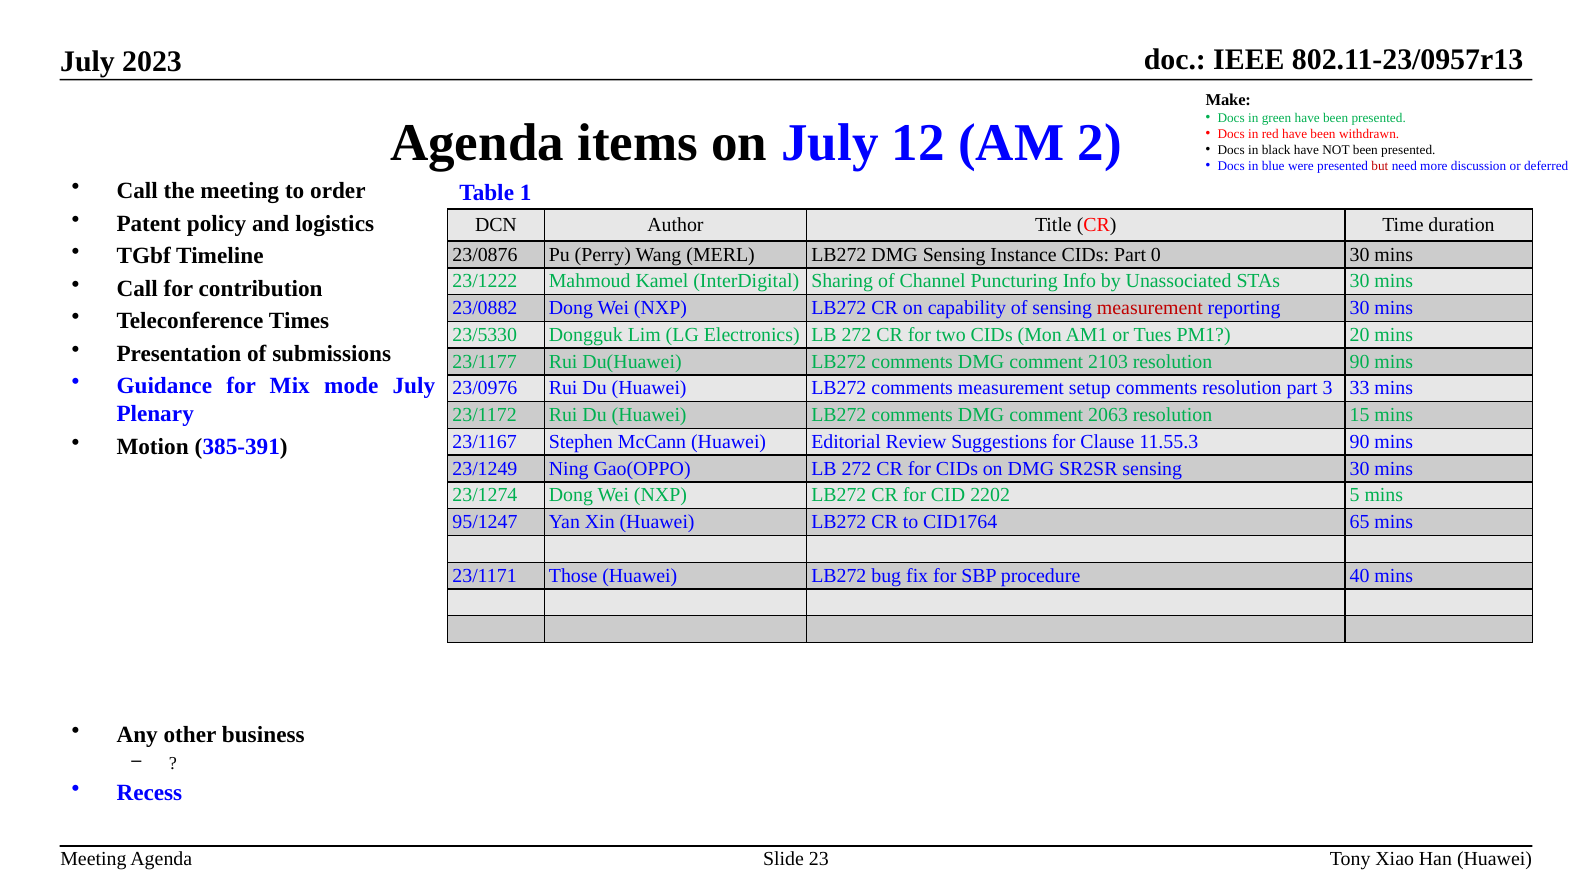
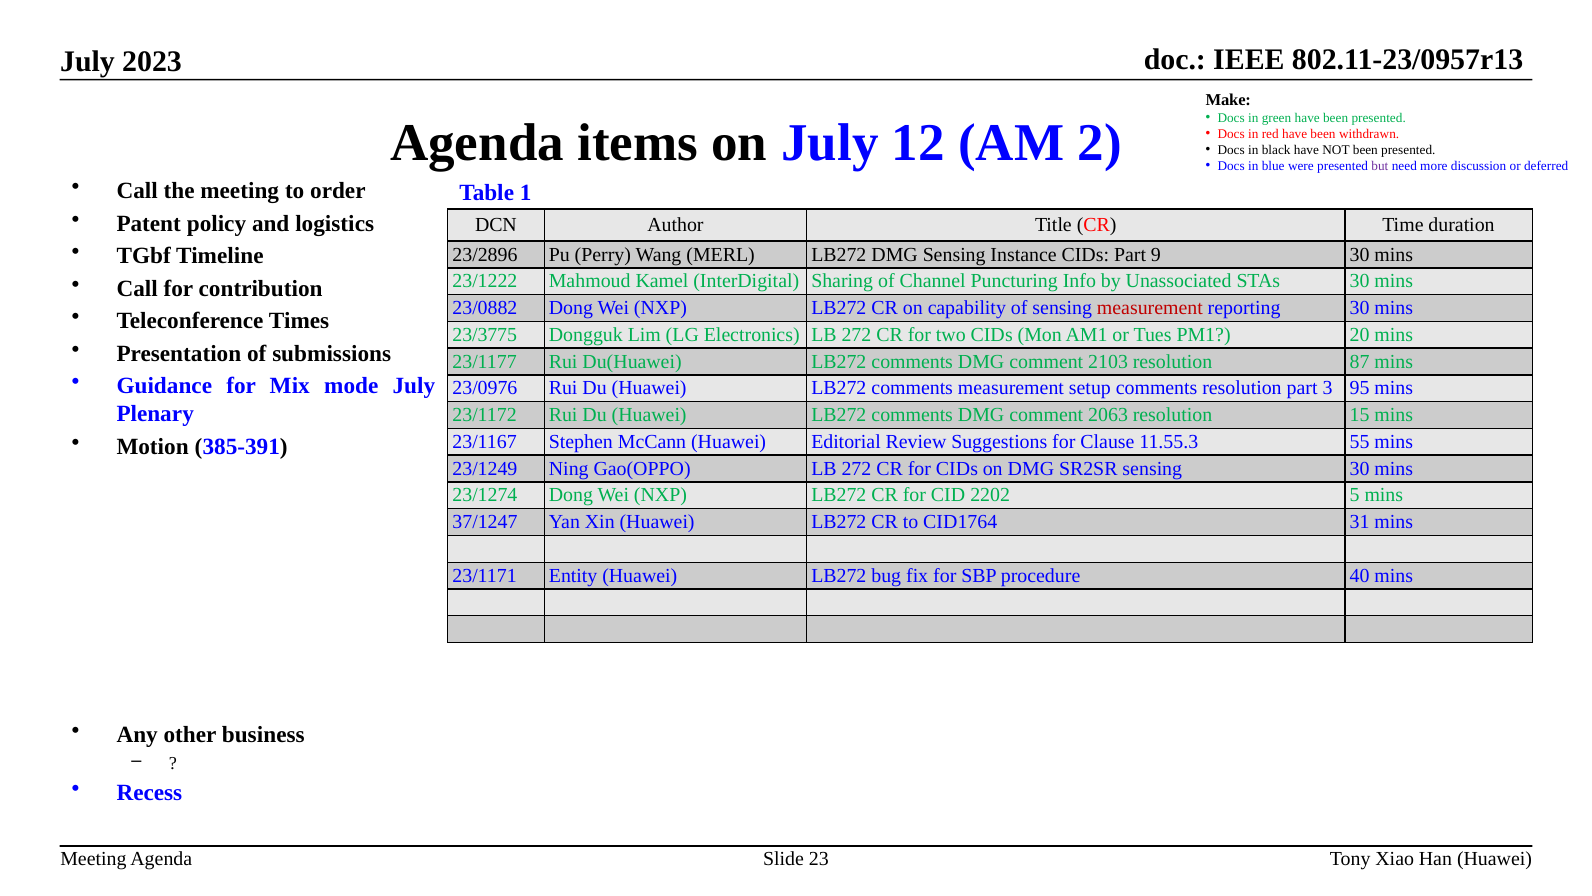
but colour: red -> purple (1380, 166)
23/0876: 23/0876 -> 23/2896 (485, 254)
0: 0 -> 9 (1156, 254)
23/5330: 23/5330 -> 23/3775 (485, 335)
resolution 90: 90 -> 87 (1360, 361)
33: 33 -> 95 (1360, 388)
11.55.3 90: 90 -> 55 (1360, 442)
95/1247: 95/1247 -> 37/1247 (485, 522)
65: 65 -> 31 (1360, 522)
Those: Those -> Entity (573, 575)
